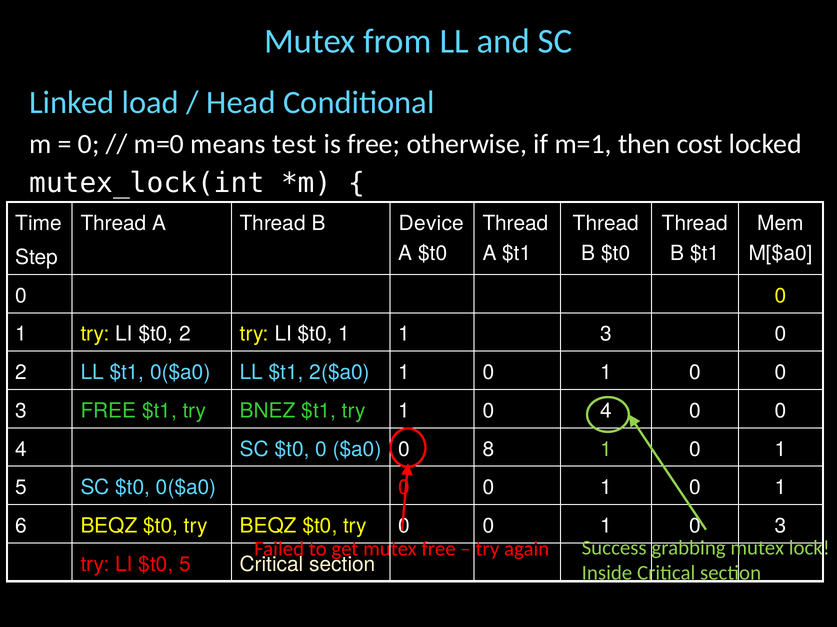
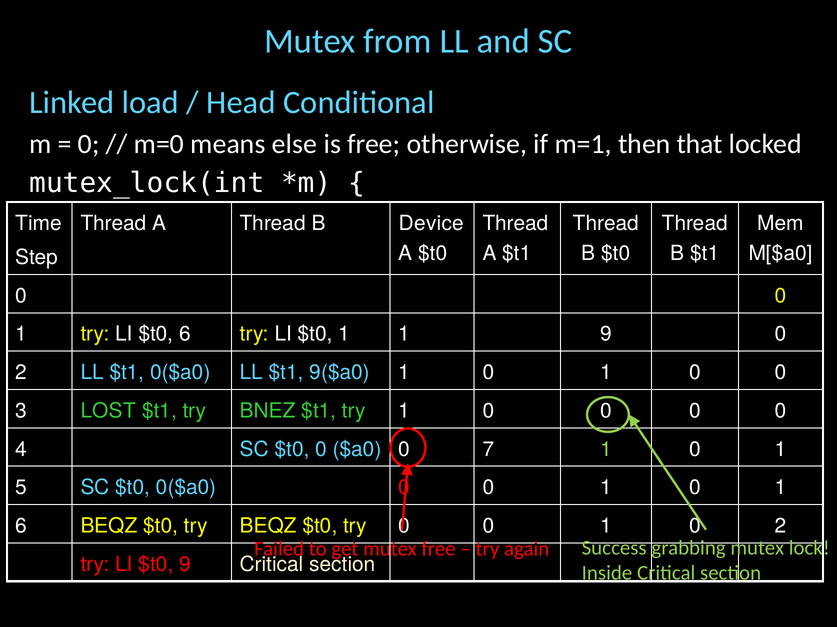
test: test -> else (295, 144)
cost: cost -> that (700, 144)
$t0 2: 2 -> 6 (185, 334)
1 3: 3 -> 9 (606, 334)
2($a0: 2($a0 -> 9($a0 (340, 373)
3 FREE: FREE -> LOST (108, 411)
try 1 0 4: 4 -> 0 (606, 411)
8: 8 -> 7 (488, 450)
1 0 3: 3 -> 2 (781, 526)
$t0 5: 5 -> 9 (185, 565)
